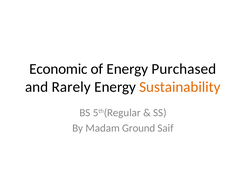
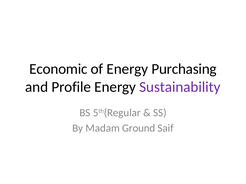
Purchased: Purchased -> Purchasing (184, 69)
Rarely: Rarely -> Profile (71, 87)
Sustainability colour: orange -> purple (180, 87)
